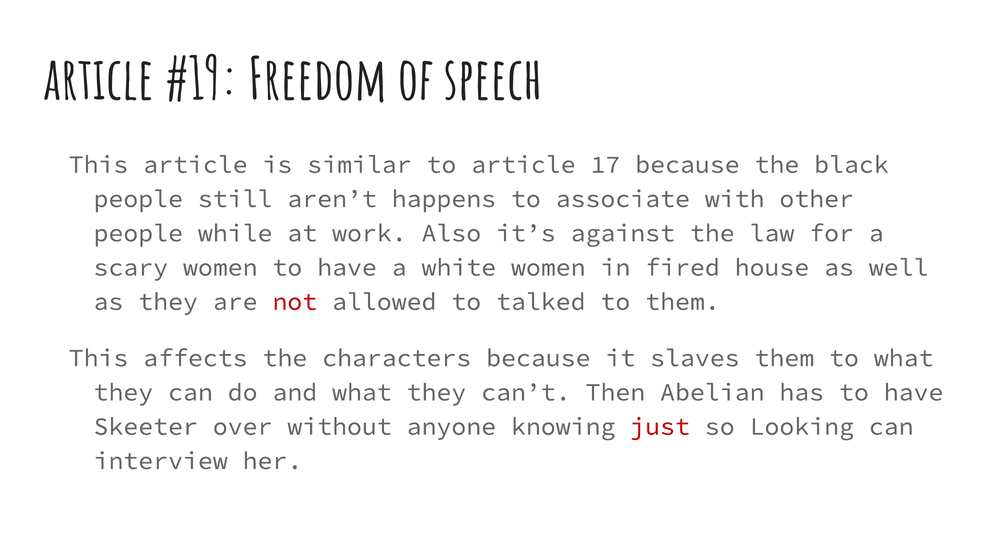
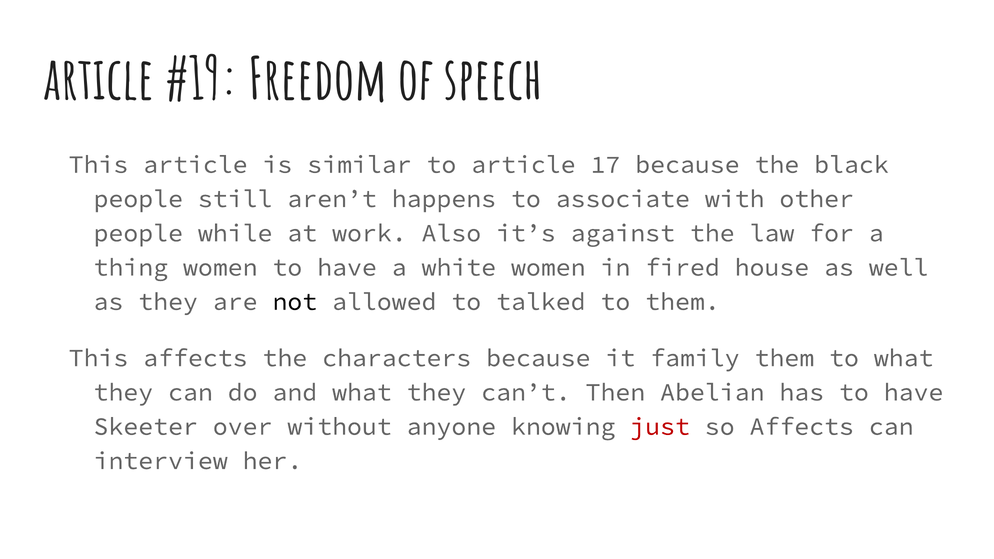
scary: scary -> thing (131, 267)
not colour: red -> black (295, 302)
slaves: slaves -> family (695, 358)
so Looking: Looking -> Affects (802, 427)
